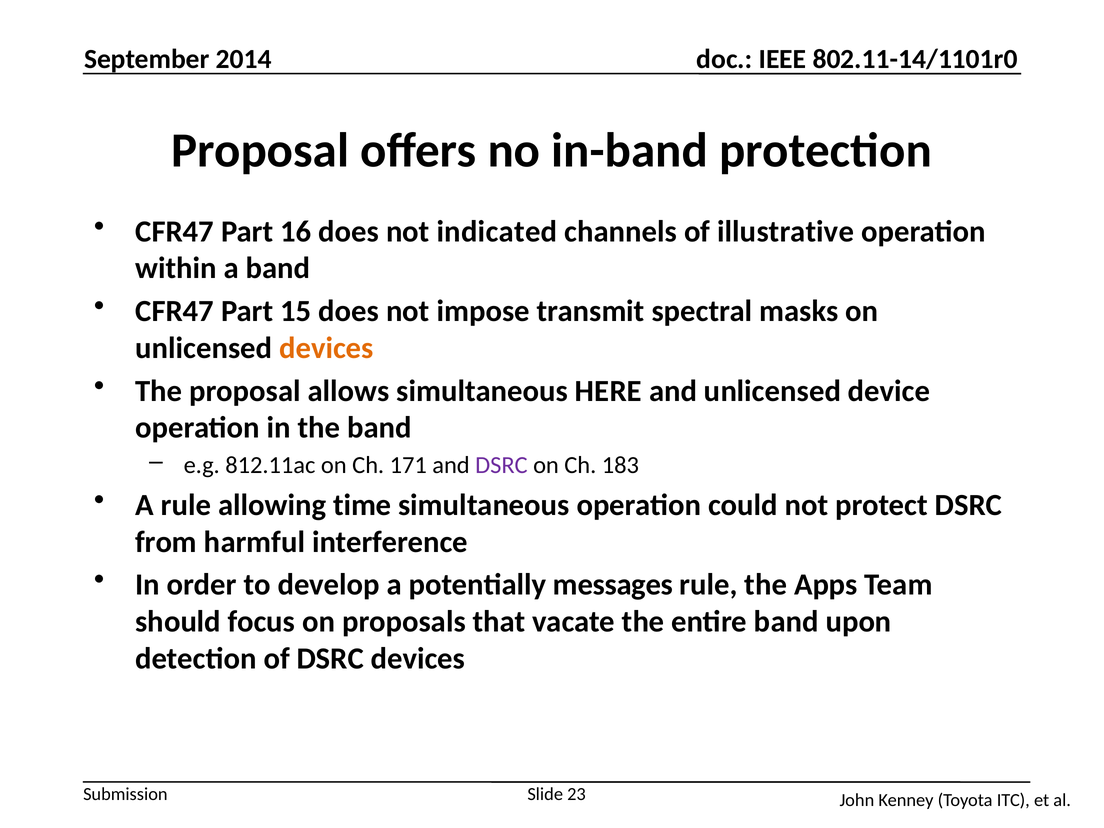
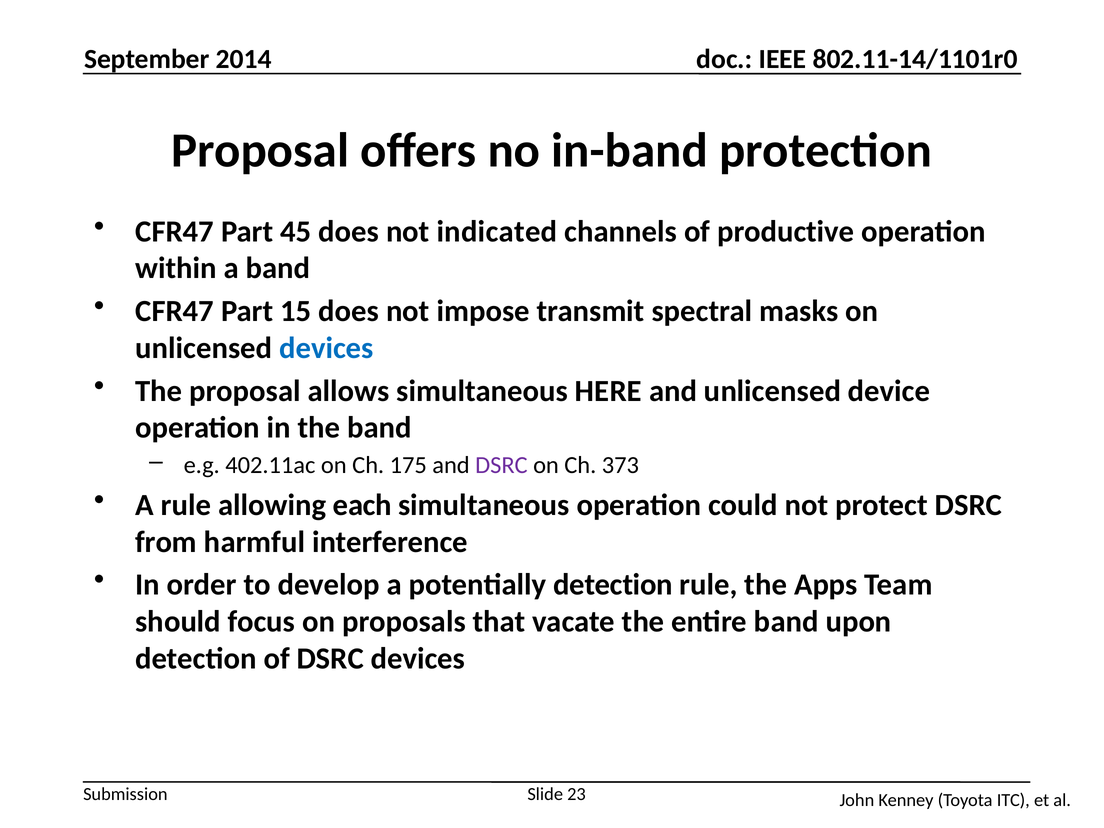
16: 16 -> 45 (296, 231)
illustrative: illustrative -> productive (786, 231)
devices colour: orange -> blue (326, 348)
812.11ac: 812.11ac -> 402.11ac (270, 465)
171: 171 -> 175 (408, 465)
183: 183 -> 373 (620, 465)
time: time -> each (362, 505)
potentially messages: messages -> detection (613, 585)
